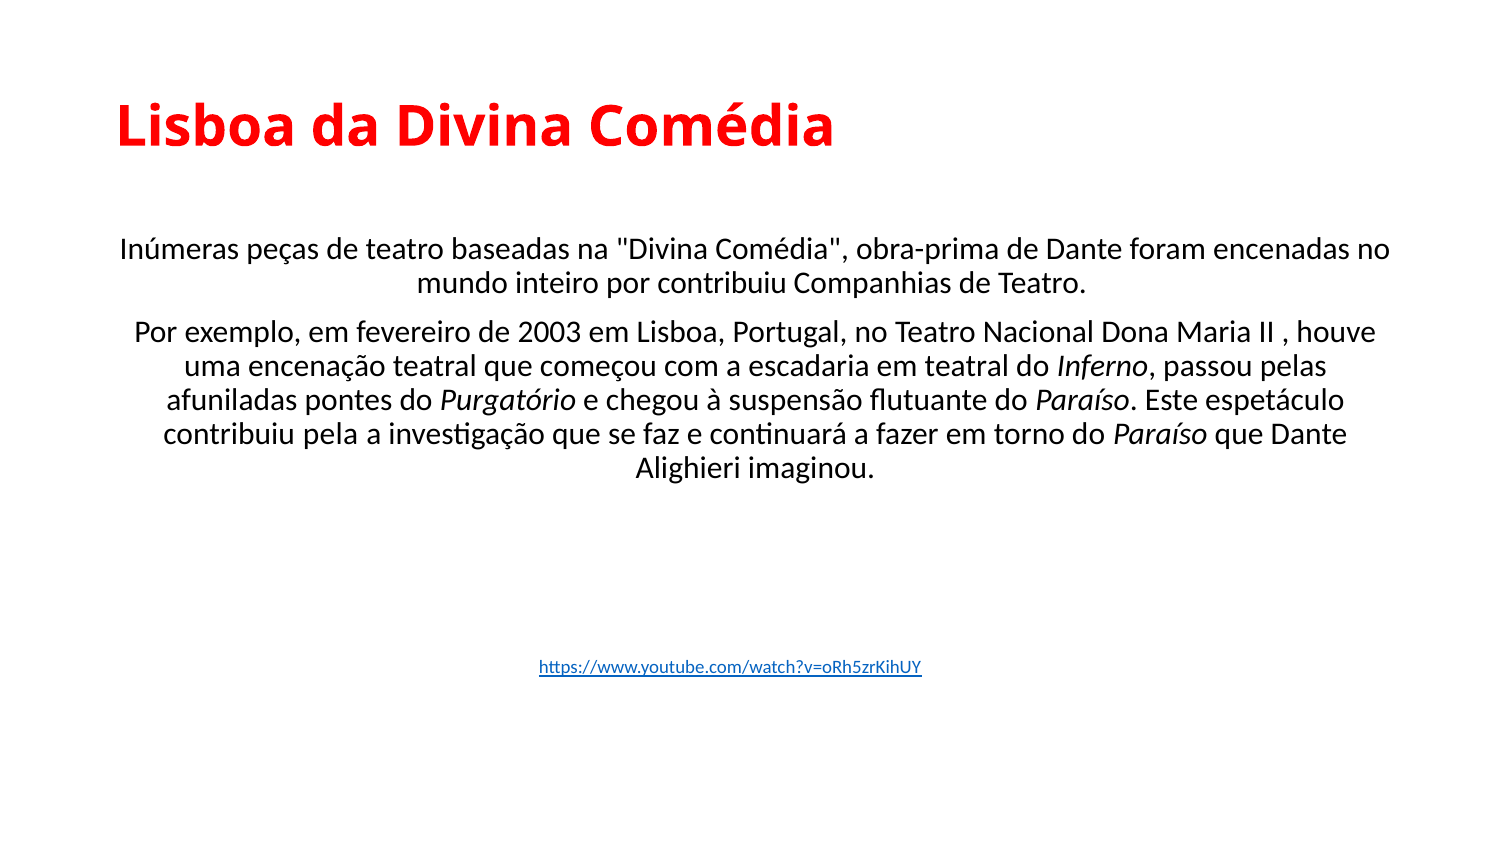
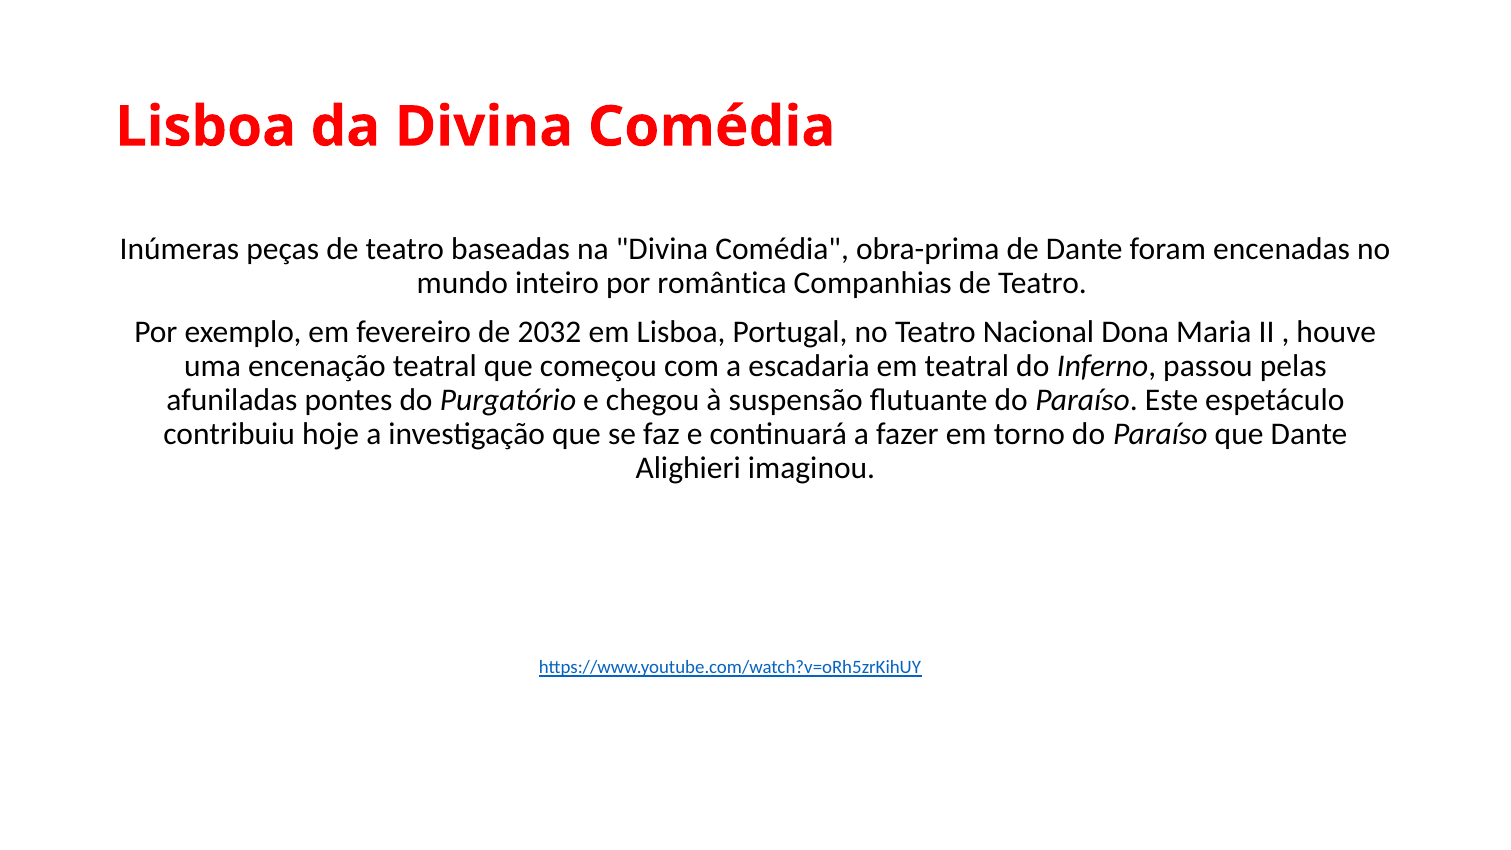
por contribuiu: contribuiu -> romântica (722, 283)
2003: 2003 -> 2032 (549, 332)
pela: pela -> hoje (331, 434)
